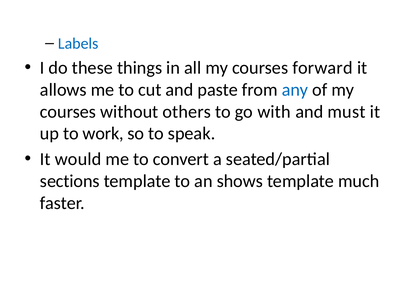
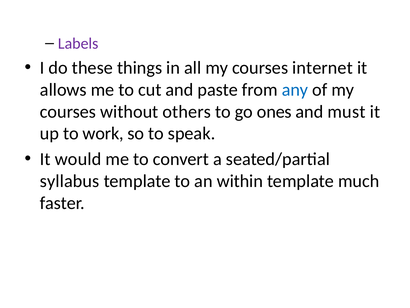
Labels colour: blue -> purple (78, 43)
forward: forward -> internet (323, 68)
with: with -> ones (274, 112)
sections: sections -> syllabus (70, 181)
shows: shows -> within (240, 181)
